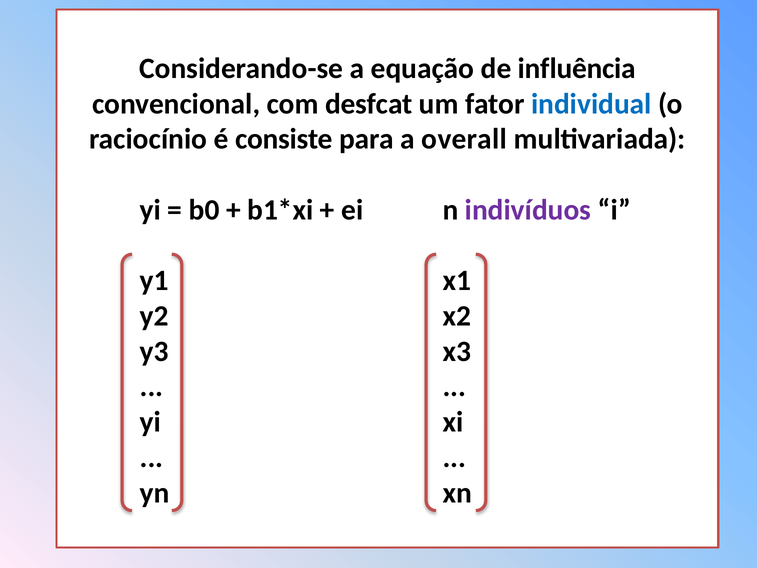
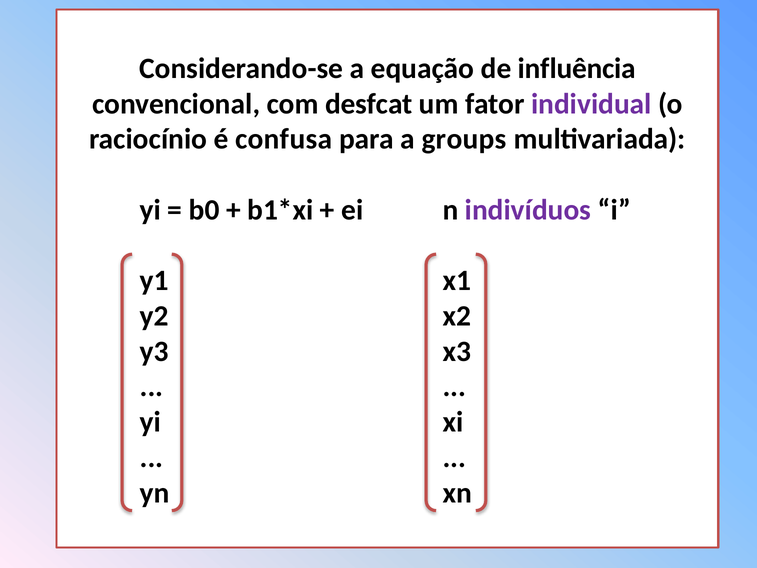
individual colour: blue -> purple (591, 104)
consiste: consiste -> confusa (284, 139)
overall: overall -> groups (464, 139)
